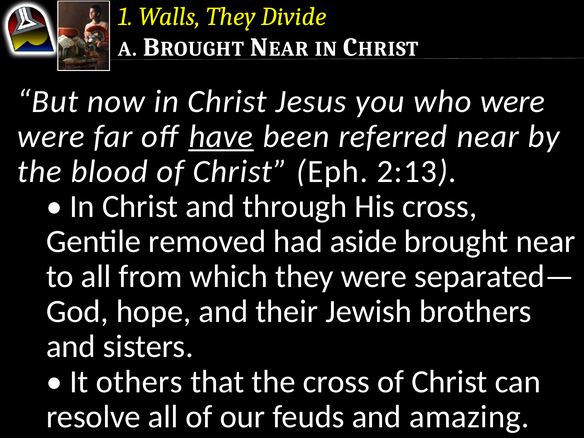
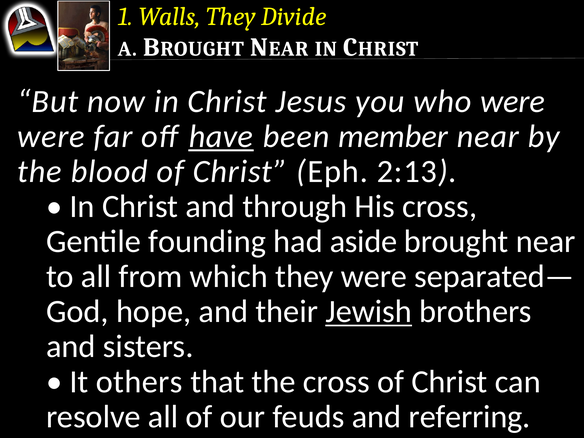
referred: referred -> member (393, 136)
removed: removed -> founding (207, 241)
Jewish underline: none -> present (369, 312)
amazing: amazing -> referring (470, 417)
